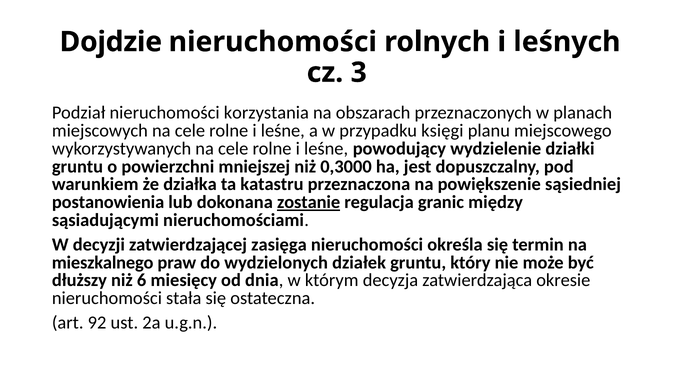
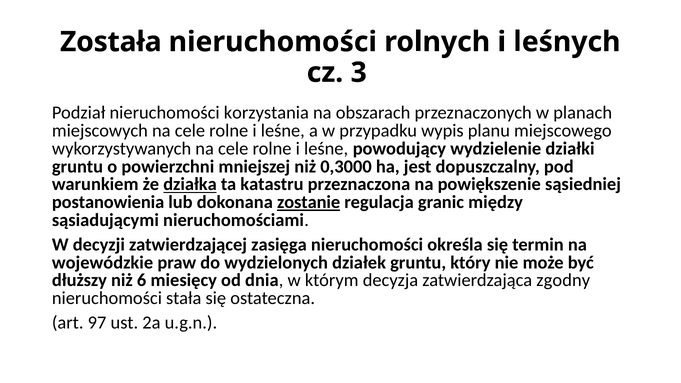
Dojdzie: Dojdzie -> Została (111, 42)
księgi: księgi -> wypis (442, 131)
działka underline: none -> present (190, 184)
mieszkalnego: mieszkalnego -> wojewódzkie (103, 262)
okresie: okresie -> zgodny (563, 280)
92: 92 -> 97 (97, 323)
